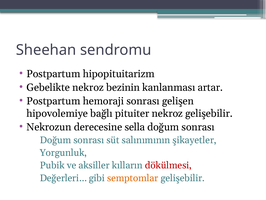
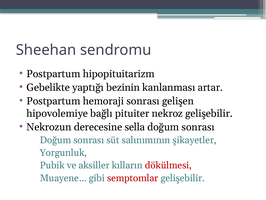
Gebelikte nekroz: nekroz -> yaptığı (88, 87)
Değerleri…: Değerleri… -> Muayene… (63, 178)
semptomlar colour: orange -> red (133, 178)
